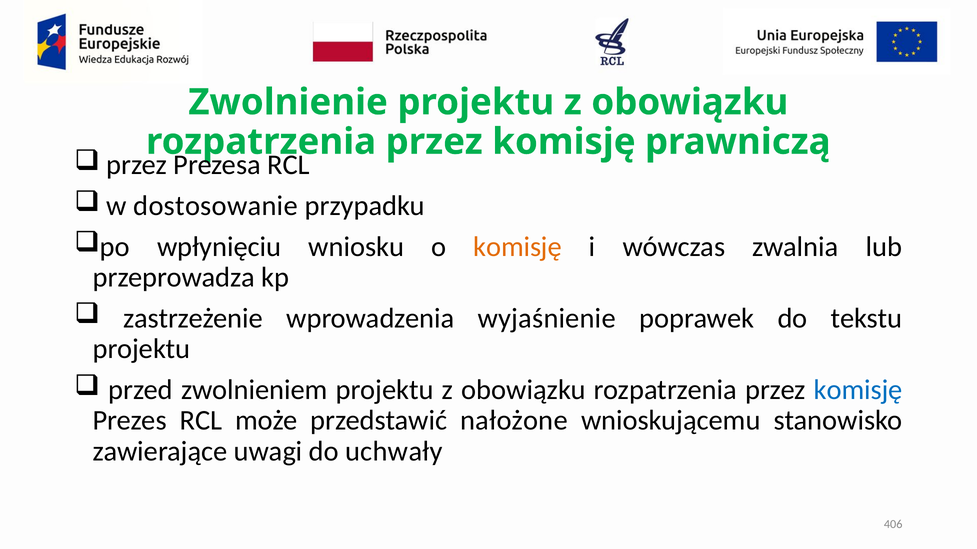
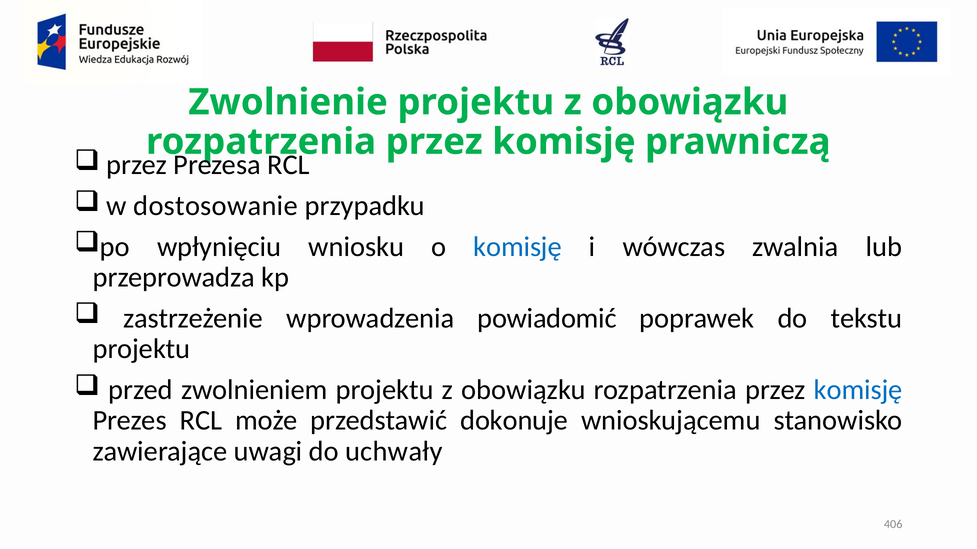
komisję colour: orange -> blue (518, 247)
wyjaśnienie: wyjaśnienie -> powiadomić (547, 319)
nałożone: nałożone -> dokonuje (514, 421)
